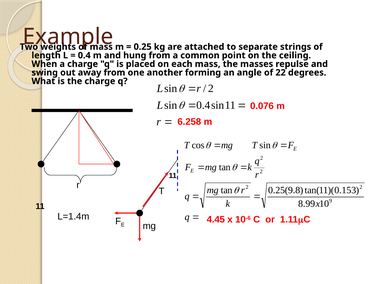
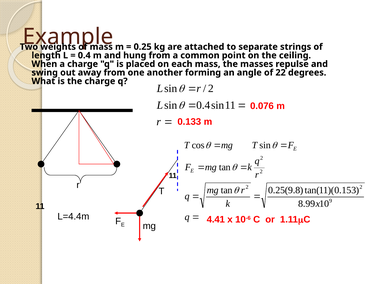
6.258: 6.258 -> 0.133 (189, 122)
L=1.4m: L=1.4m -> L=4.4m (73, 217)
4.45: 4.45 -> 4.41 (216, 220)
